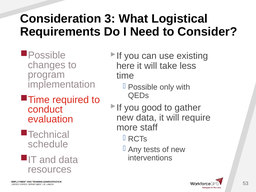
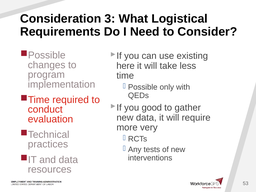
staff: staff -> very (149, 128)
schedule: schedule -> practices (48, 144)
